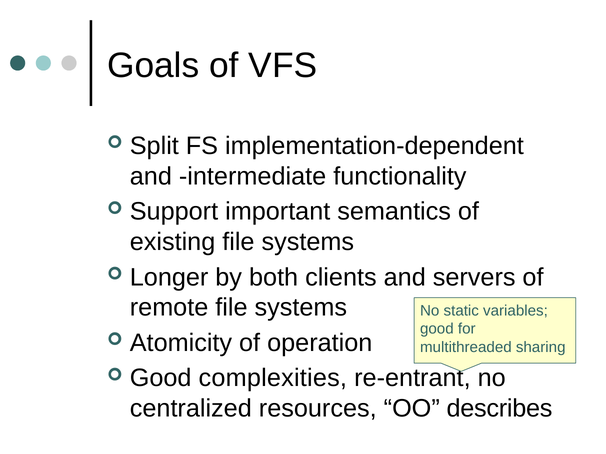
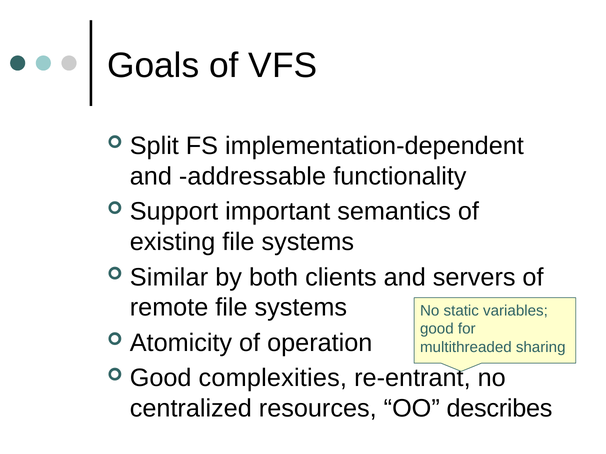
intermediate: intermediate -> addressable (253, 177)
Longer: Longer -> Similar (169, 278)
